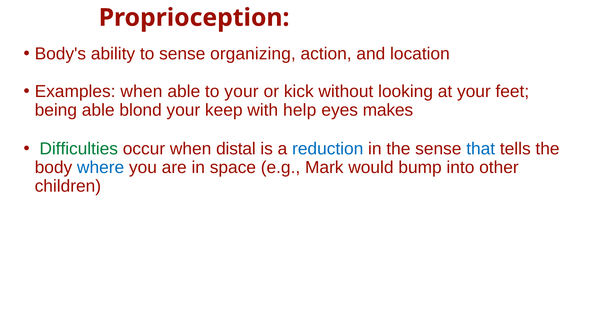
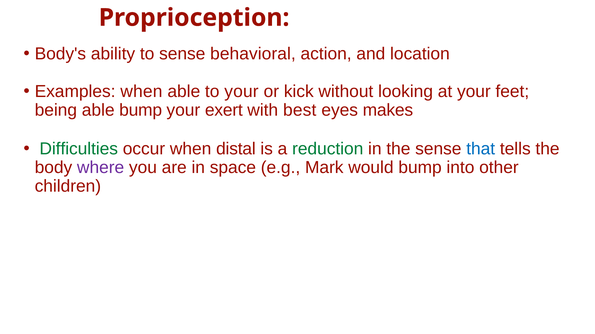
organizing: organizing -> behavioral (253, 54)
able blond: blond -> bump (141, 110)
keep: keep -> exert (224, 110)
help: help -> best (300, 110)
reduction colour: blue -> green (328, 149)
where colour: blue -> purple (101, 168)
